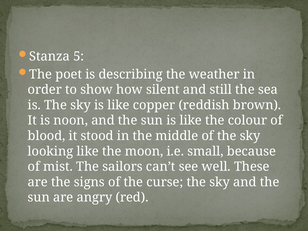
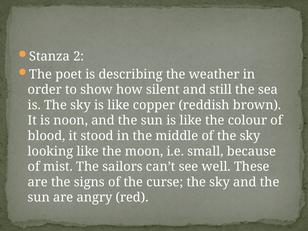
5: 5 -> 2 (79, 56)
